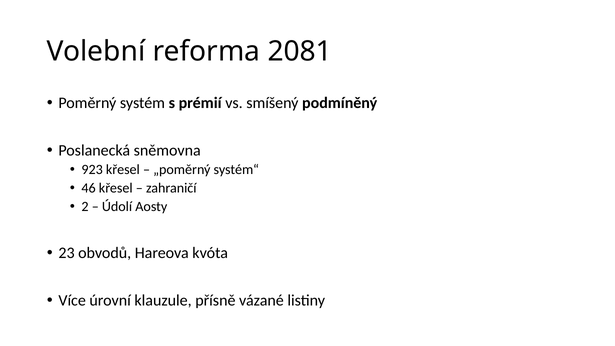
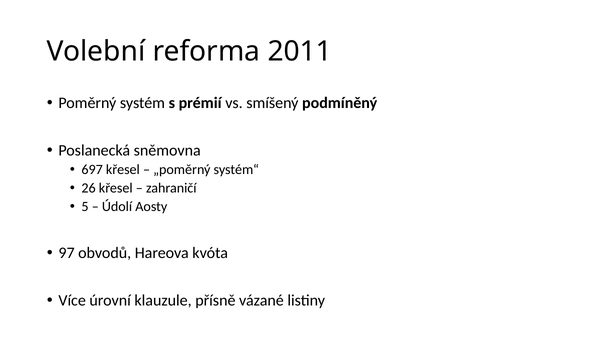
2081: 2081 -> 2011 (300, 52)
923: 923 -> 697 (92, 170)
46: 46 -> 26 (89, 188)
2: 2 -> 5 (85, 207)
23: 23 -> 97 (67, 253)
